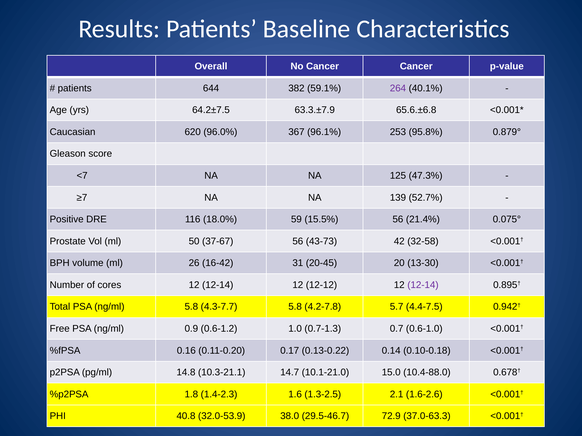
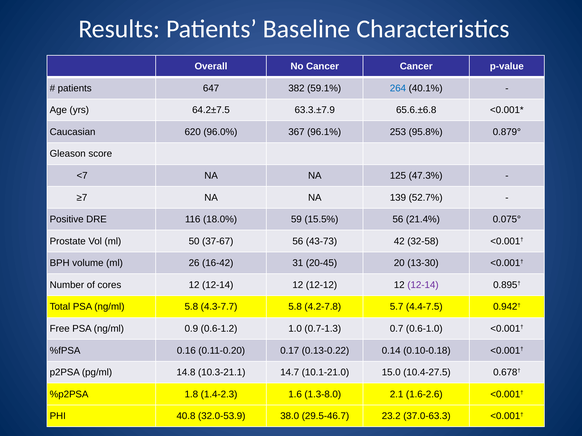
644: 644 -> 647 (211, 88)
264 colour: purple -> blue (398, 88)
10.4-88.0: 10.4-88.0 -> 10.4-27.5 (427, 373)
1.3-2.5: 1.3-2.5 -> 1.3-8.0 (323, 395)
72.9: 72.9 -> 23.2 (391, 417)
